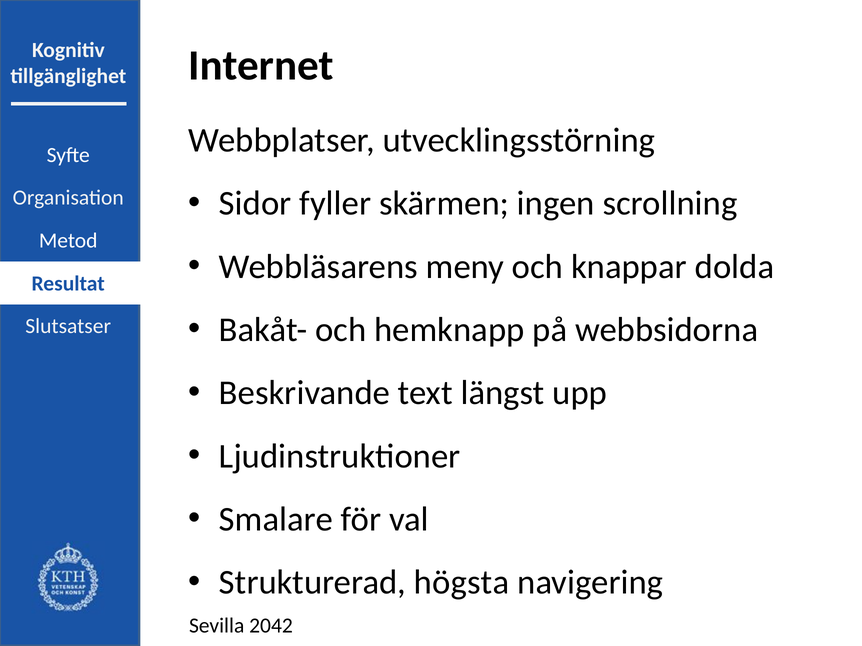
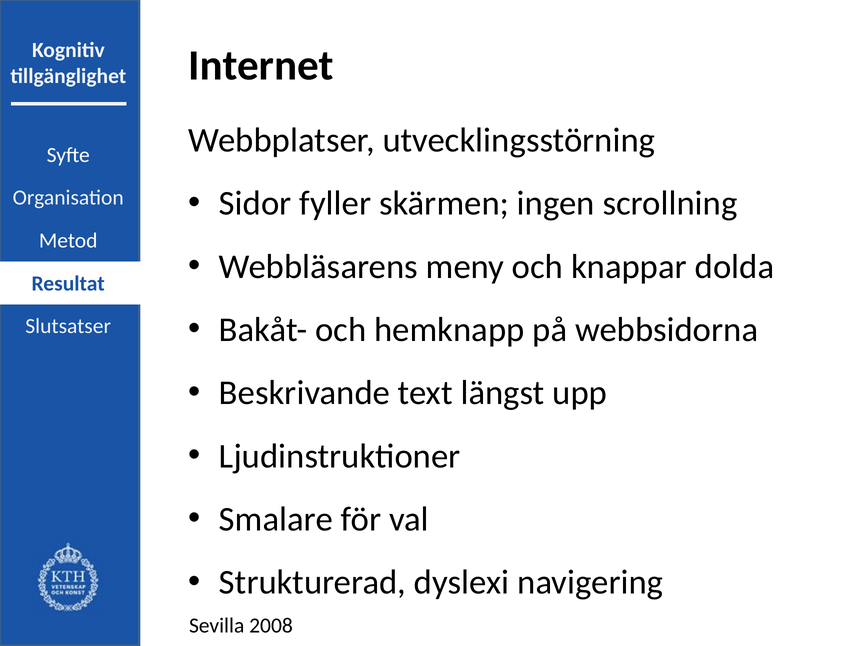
högsta: högsta -> dyslexi (462, 583)
2042: 2042 -> 2008 (271, 626)
